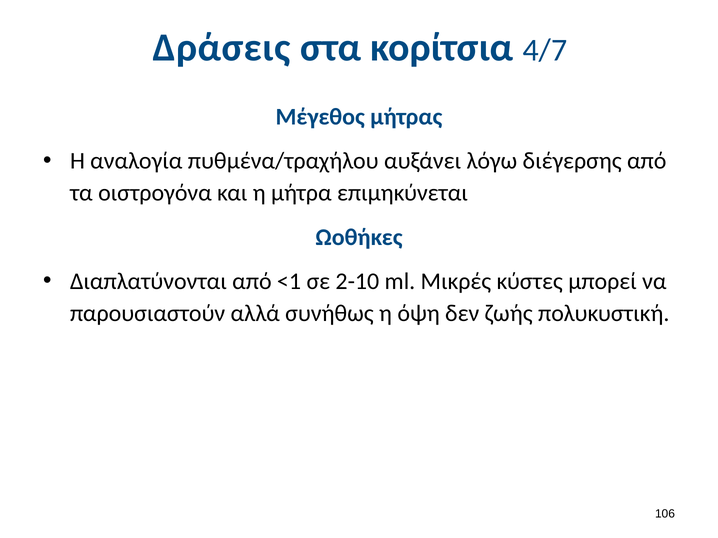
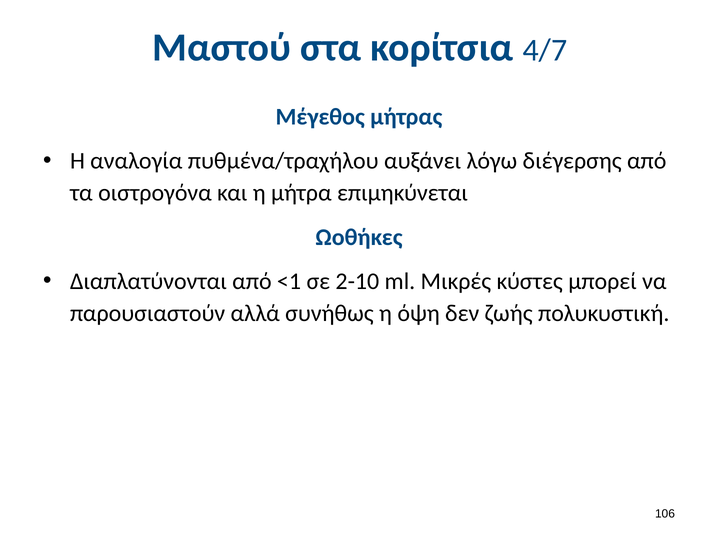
Δράσεις: Δράσεις -> Μαστού (222, 48)
